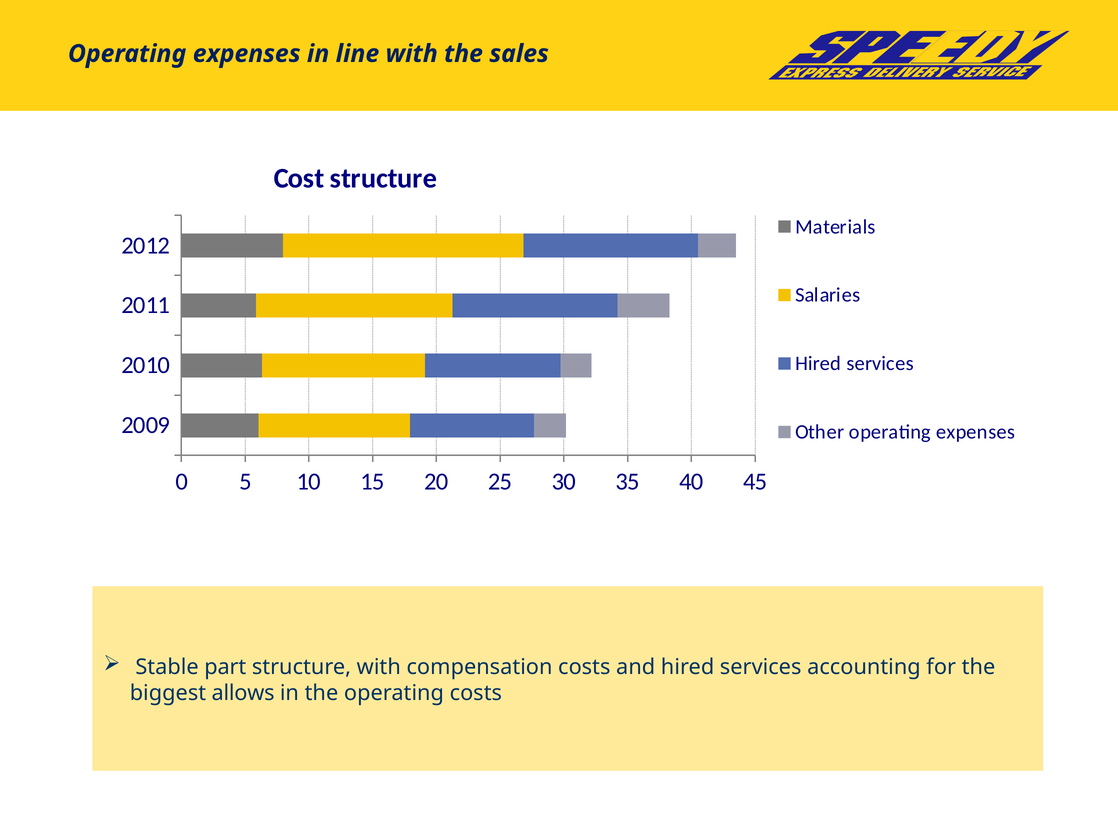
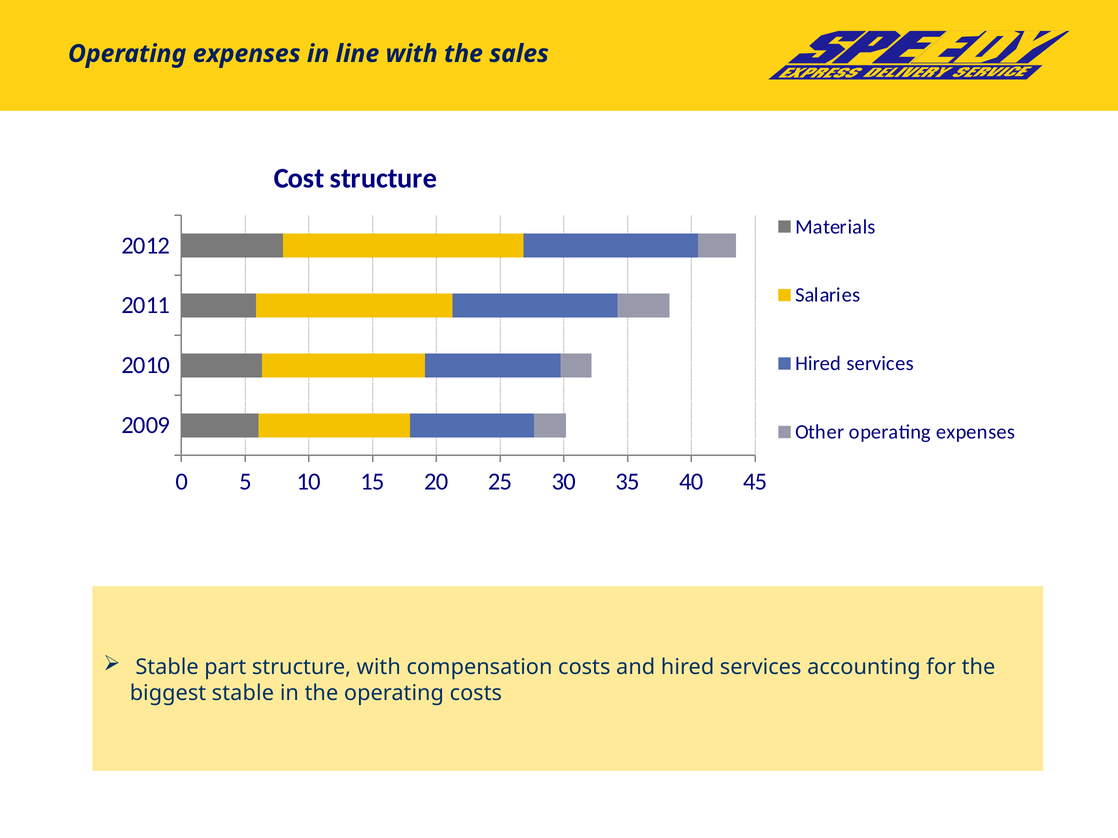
biggest allows: allows -> stable (243, 693)
